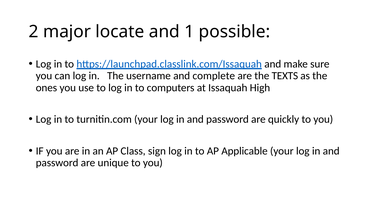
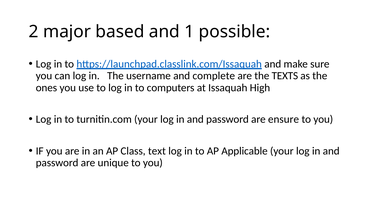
locate: locate -> based (120, 32)
quickly: quickly -> ensure (284, 119)
sign: sign -> text (157, 151)
